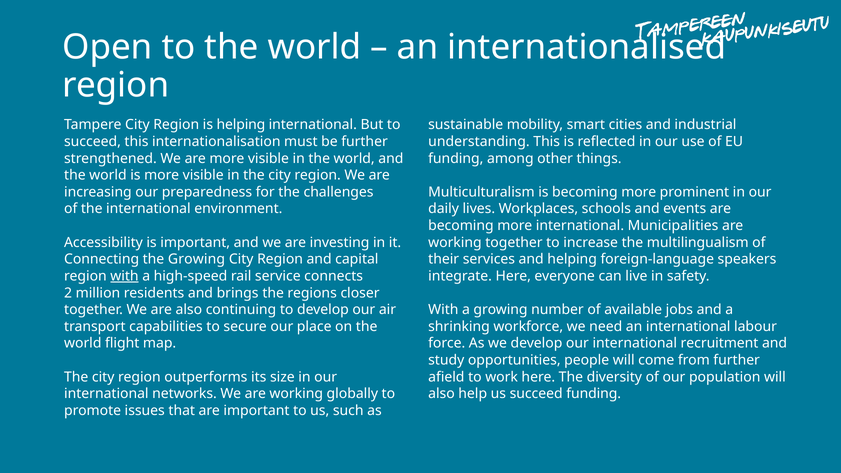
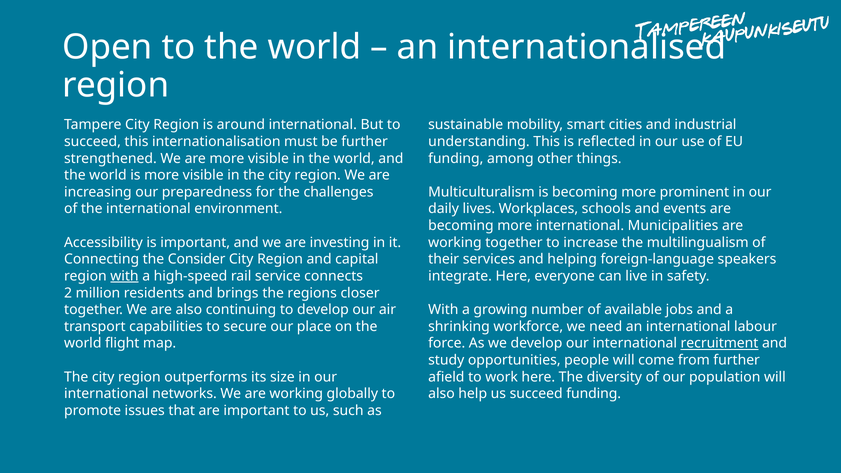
is helping: helping -> around (241, 125)
the Growing: Growing -> Consider (197, 259)
recruitment underline: none -> present (720, 343)
